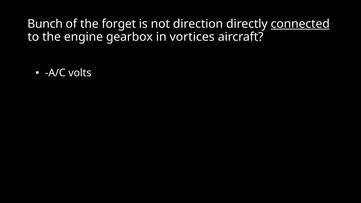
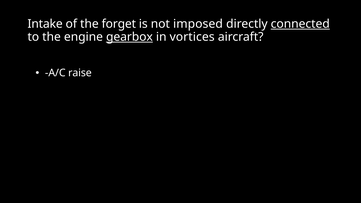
Bunch: Bunch -> Intake (45, 24)
direction: direction -> imposed (198, 24)
gearbox underline: none -> present (129, 37)
volts: volts -> raise (80, 73)
